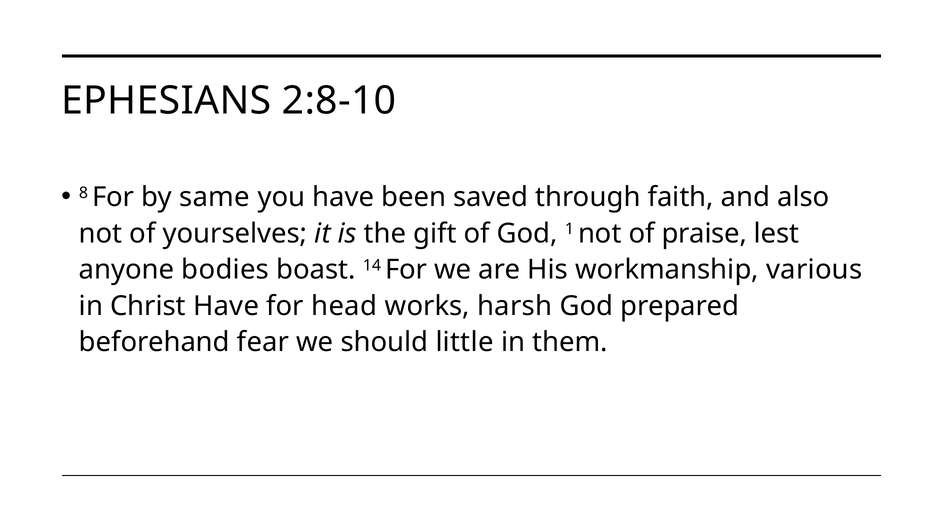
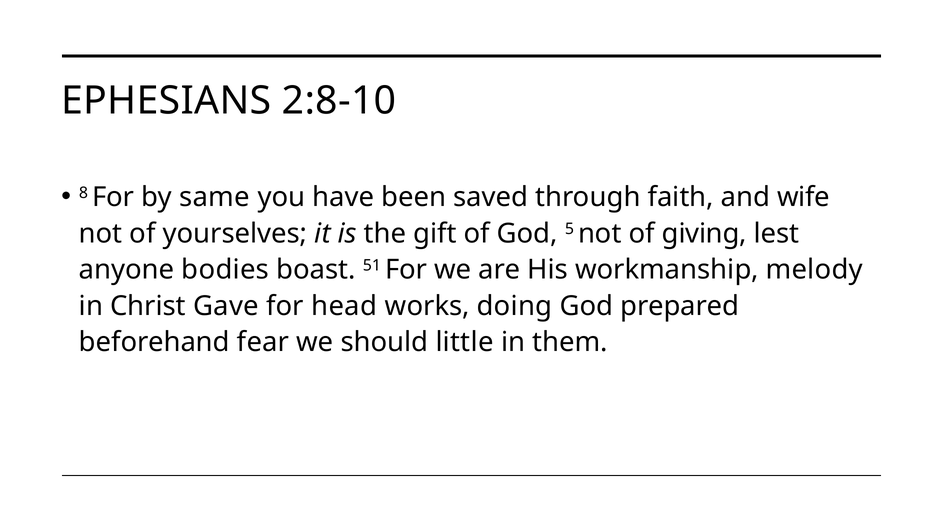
also: also -> wife (804, 197)
1: 1 -> 5 (569, 229)
praise: praise -> giving (704, 233)
14: 14 -> 51 (372, 265)
various: various -> melody (814, 270)
Christ Have: Have -> Gave (226, 306)
harsh: harsh -> doing (515, 306)
